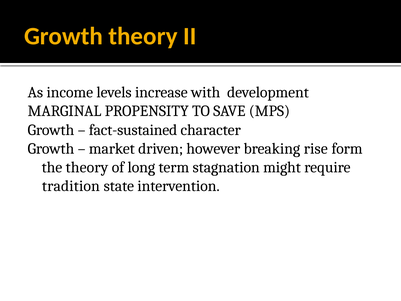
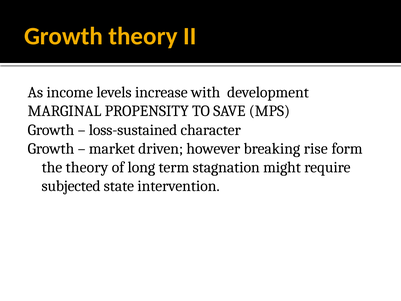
fact-sustained: fact-sustained -> loss-sustained (133, 130)
tradition: tradition -> subjected (71, 186)
